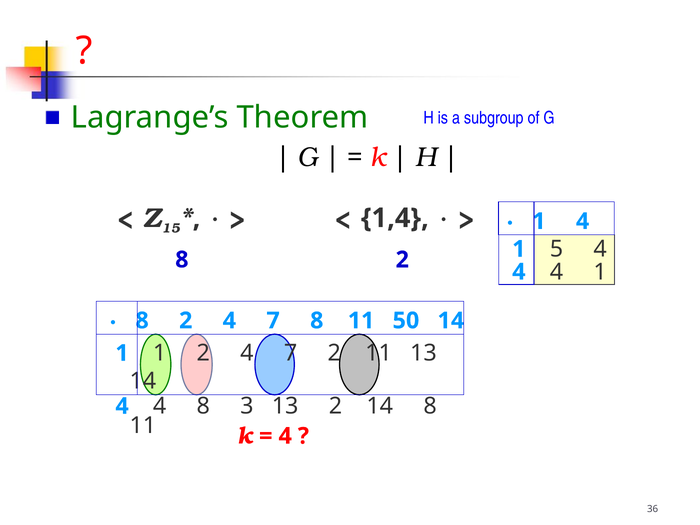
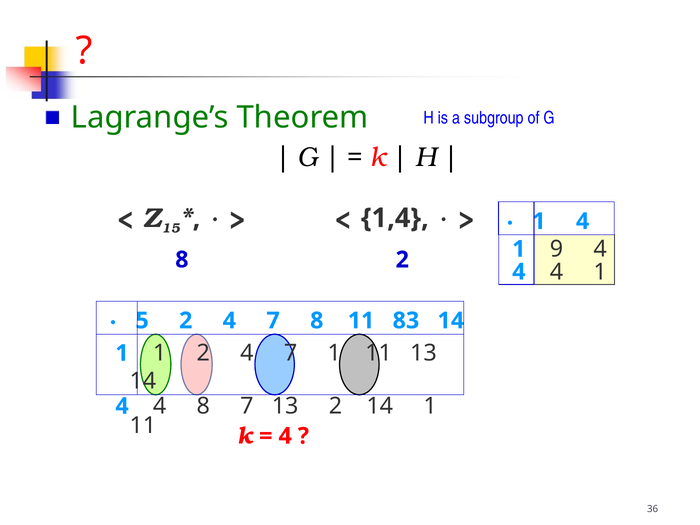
5: 5 -> 9 (556, 249)
8: 8 -> 5 (142, 321)
50: 50 -> 83 (406, 321)
7 2: 2 -> 1 (334, 353)
8 3: 3 -> 7 (247, 406)
2 14 8: 8 -> 1 (430, 406)
